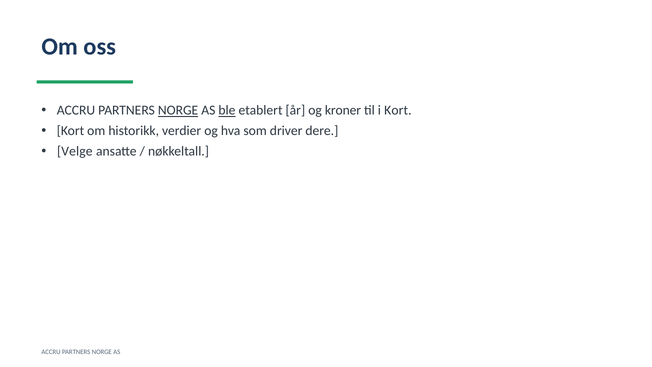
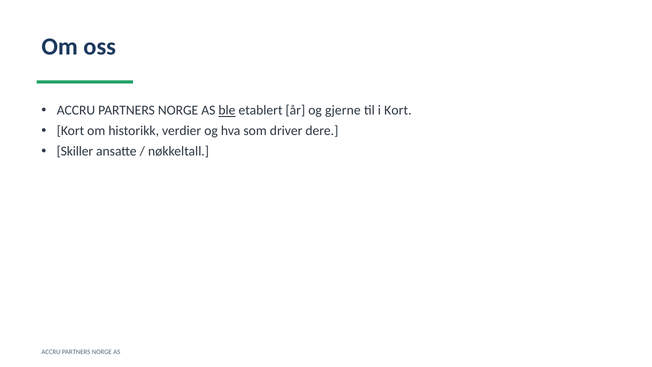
NORGE underline: present -> none (178, 110)
kroner: kroner -> gjerne (343, 110)
Velge: Velge -> Skiller (75, 151)
